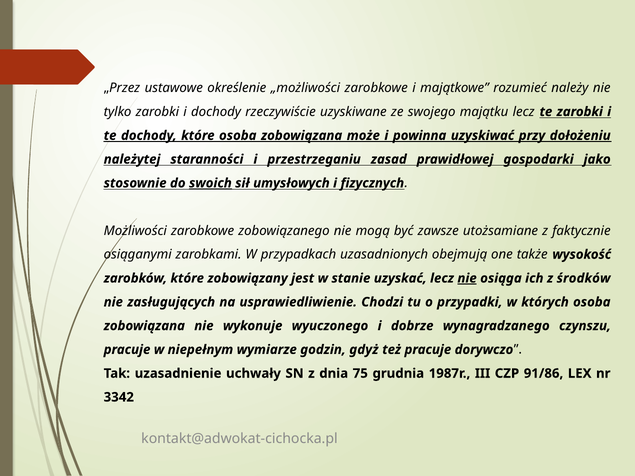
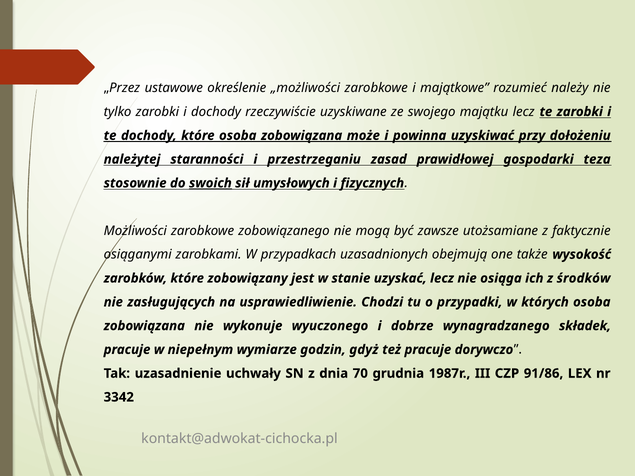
jako: jako -> teza (597, 159)
nie underline: present -> none (467, 278)
czynszu: czynszu -> składek (585, 326)
75: 75 -> 70 (360, 374)
